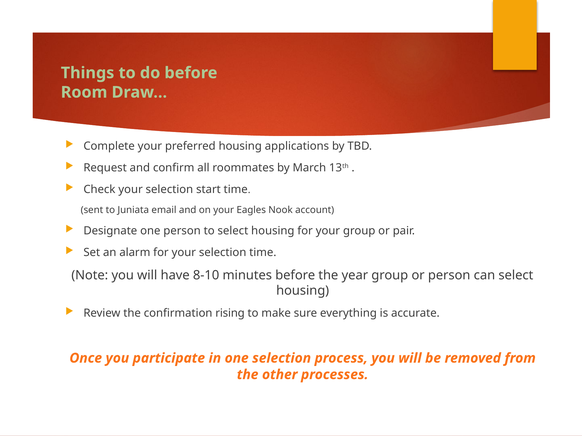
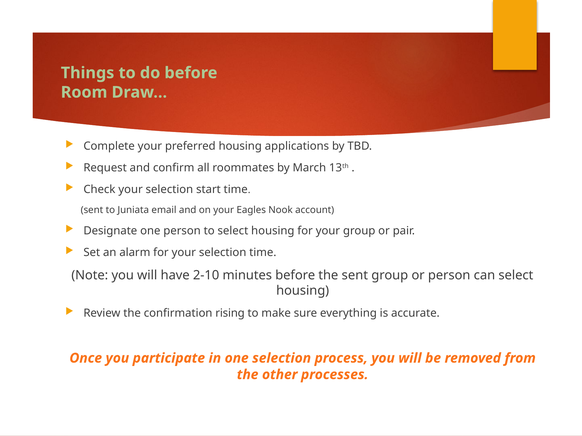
8-10: 8-10 -> 2-10 (206, 275)
the year: year -> sent (355, 275)
